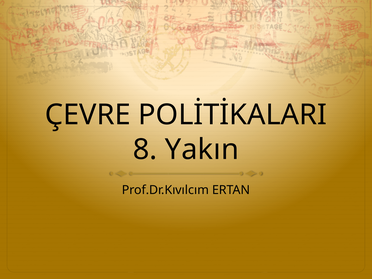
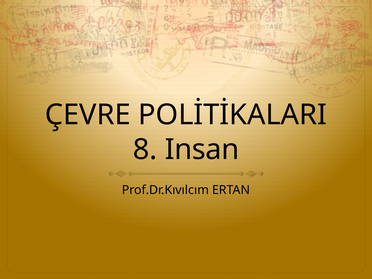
Yakın: Yakın -> Insan (202, 150)
